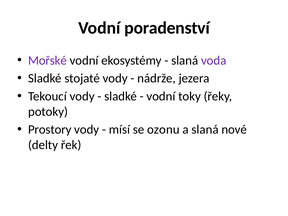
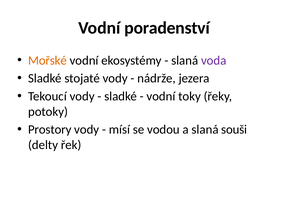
Mořské colour: purple -> orange (47, 60)
ozonu: ozonu -> vodou (163, 130)
nové: nové -> souši (234, 130)
